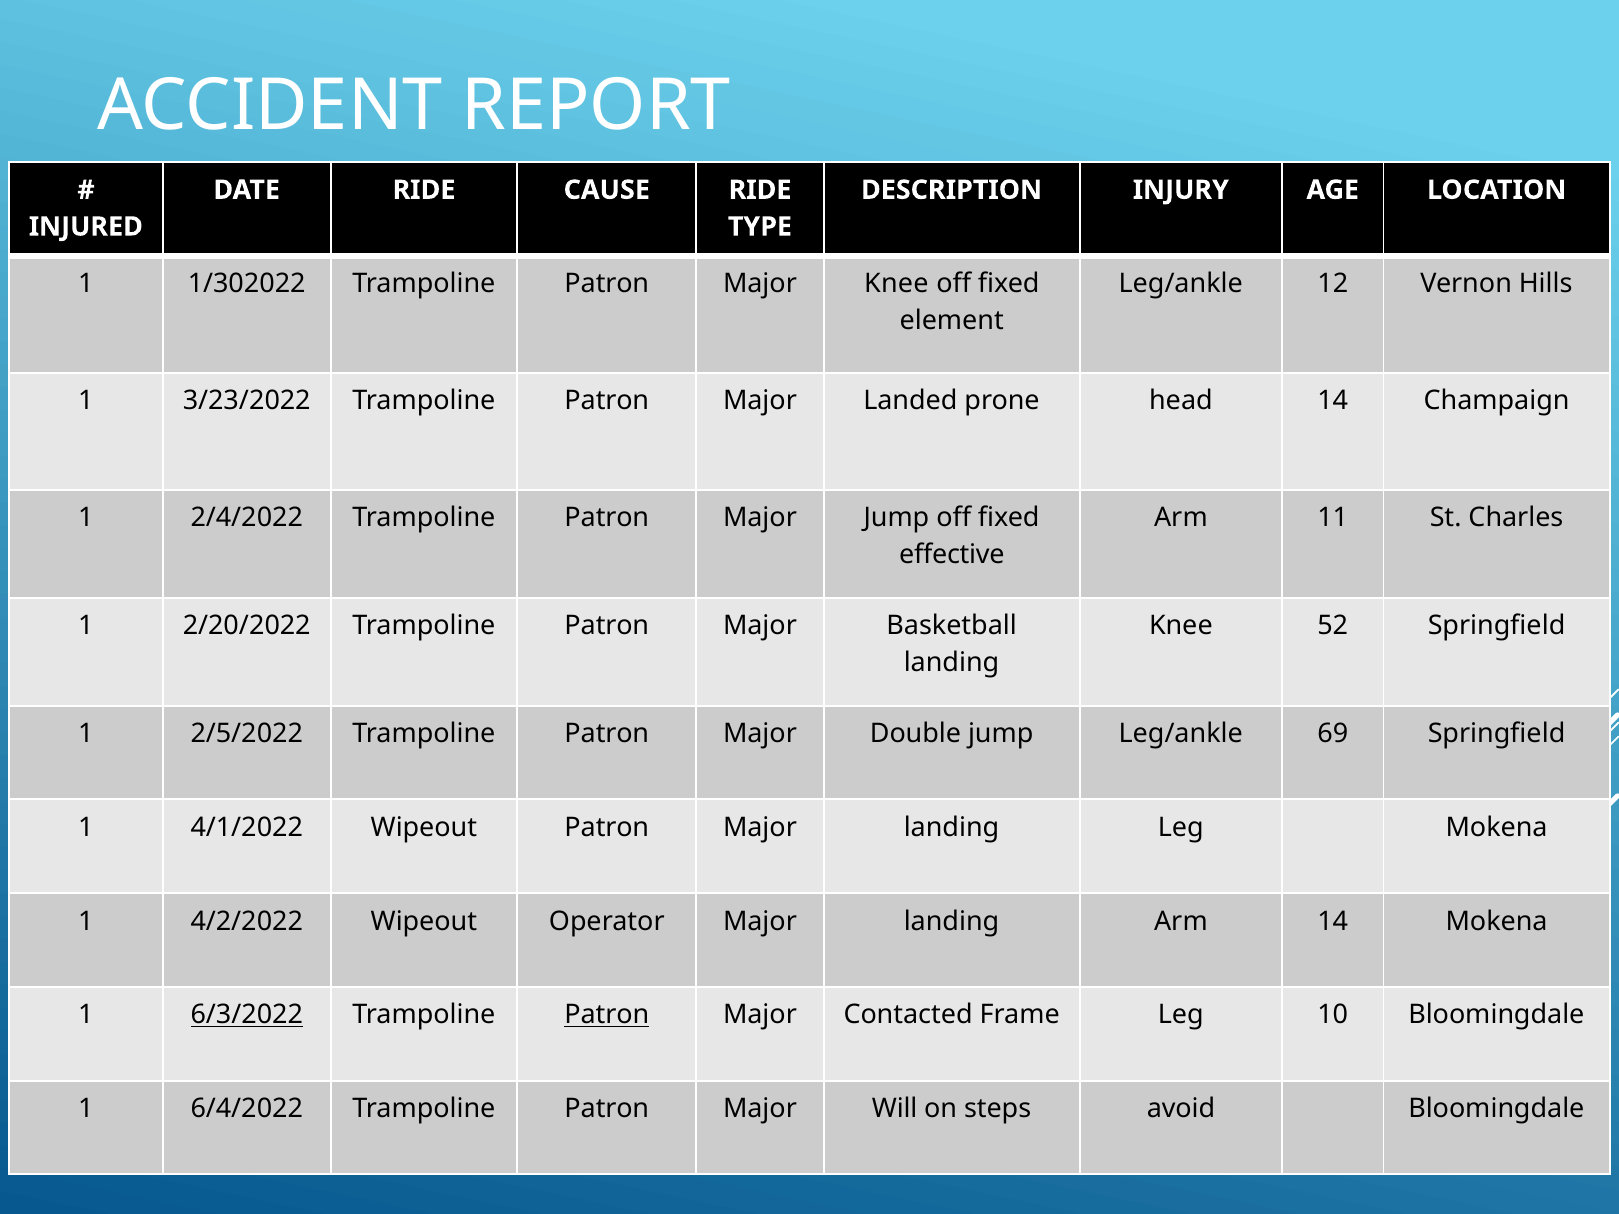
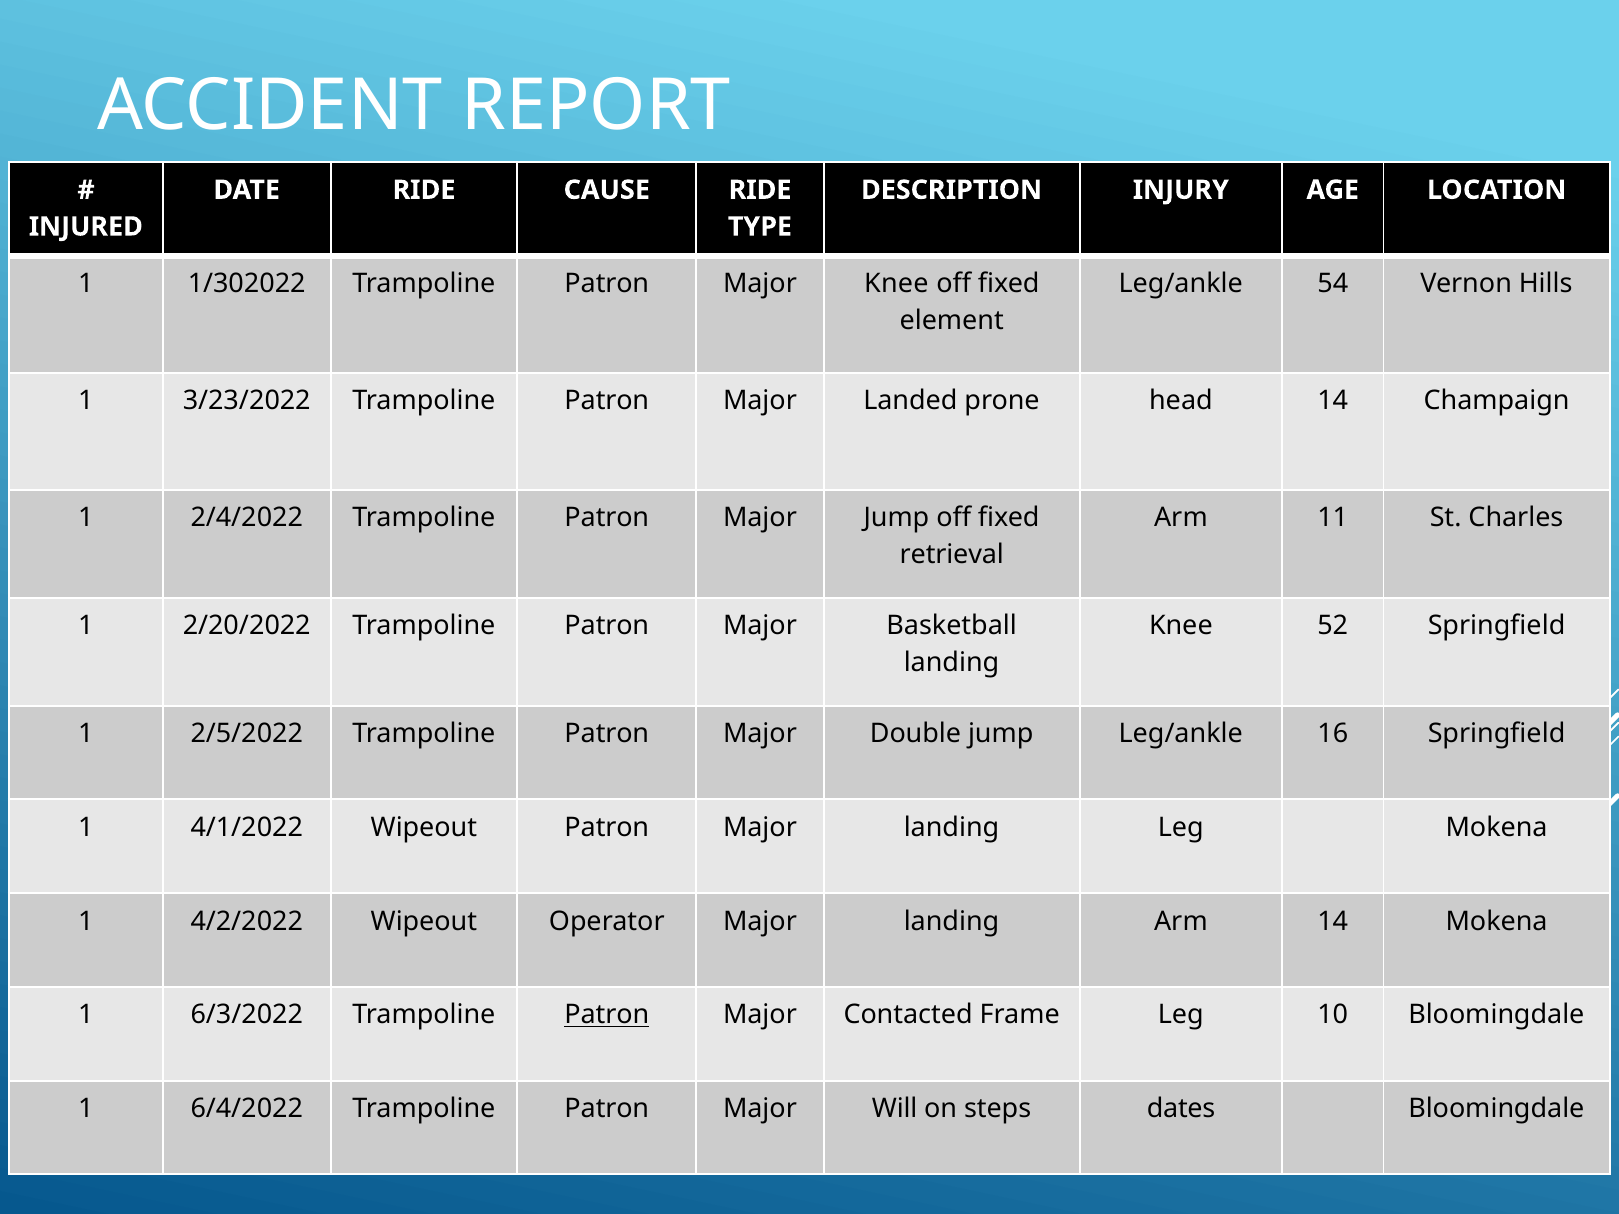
12: 12 -> 54 (1333, 284)
effective: effective -> retrieval (952, 555)
69: 69 -> 16 (1333, 734)
6/3/2022 underline: present -> none (247, 1015)
avoid: avoid -> dates (1181, 1109)
